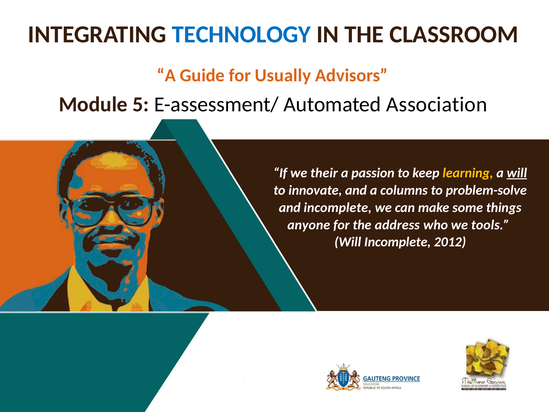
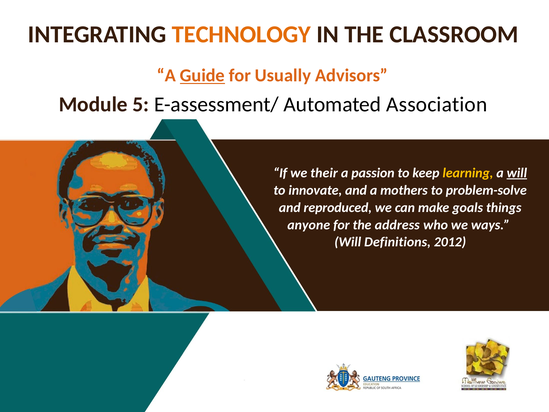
TECHNOLOGY colour: blue -> orange (241, 34)
Guide underline: none -> present (202, 76)
columns: columns -> mothers (404, 190)
and incomplete: incomplete -> reproduced (338, 207)
some: some -> goals (468, 207)
tools: tools -> ways (490, 225)
Will Incomplete: Incomplete -> Definitions (397, 242)
